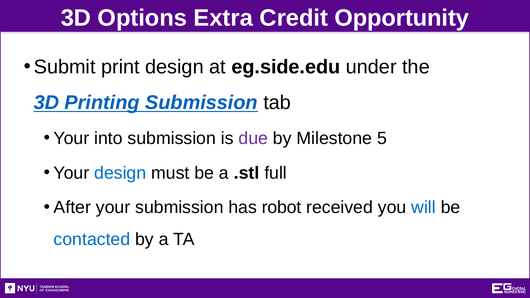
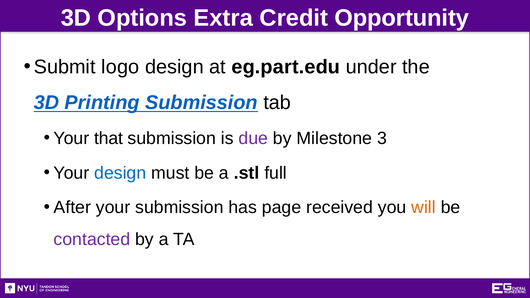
print: print -> logo (120, 67)
eg.side.edu: eg.side.edu -> eg.part.edu (286, 67)
into: into -> that (109, 138)
5: 5 -> 3 (382, 138)
robot: robot -> page (282, 208)
will colour: blue -> orange (424, 208)
contacted colour: blue -> purple (92, 239)
